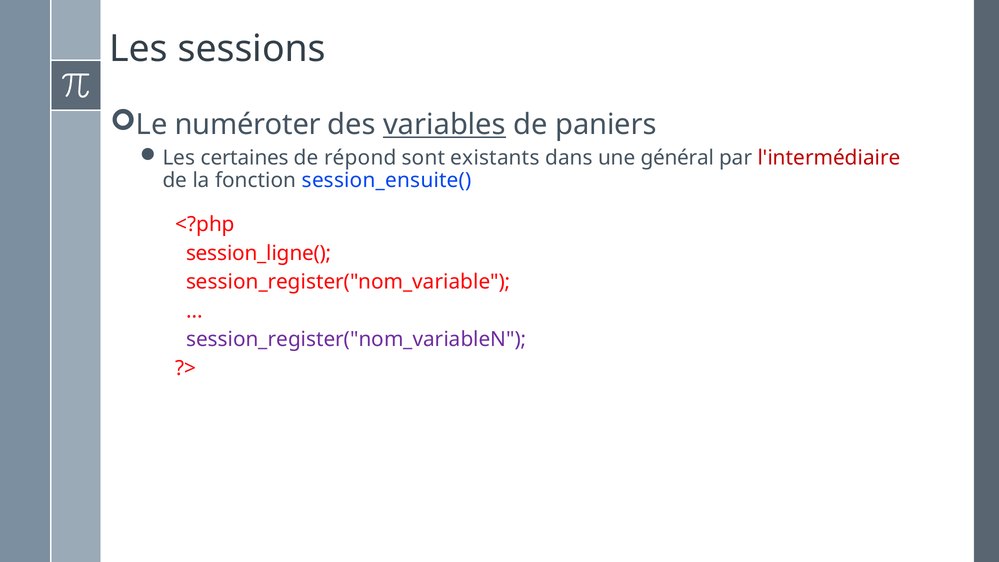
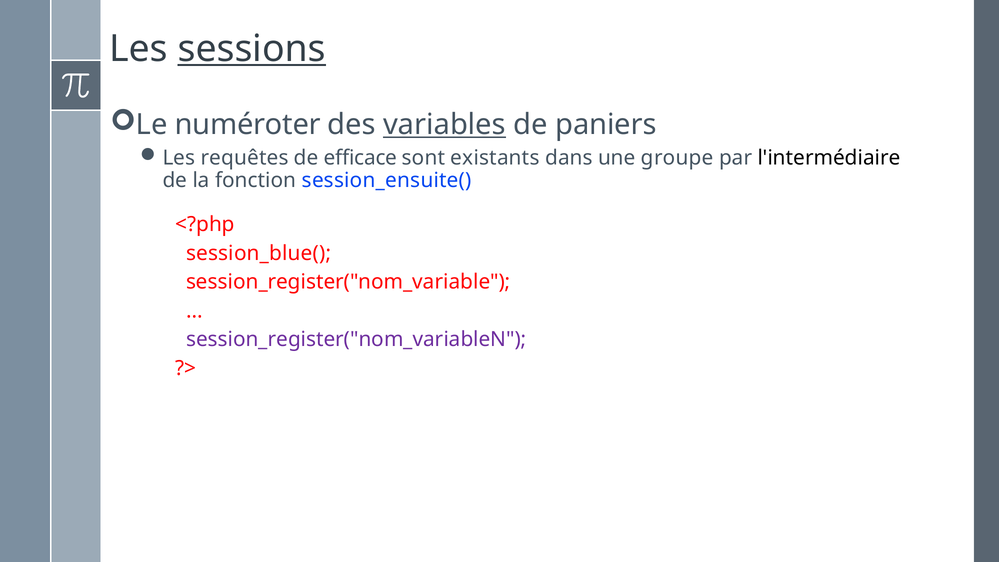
sessions underline: none -> present (252, 49)
certaines: certaines -> requêtes (245, 158)
répond: répond -> efficace (360, 158)
général: général -> groupe (677, 158)
l'intermédiaire colour: red -> black (829, 158)
session_ligne(: session_ligne( -> session_blue( (259, 253)
